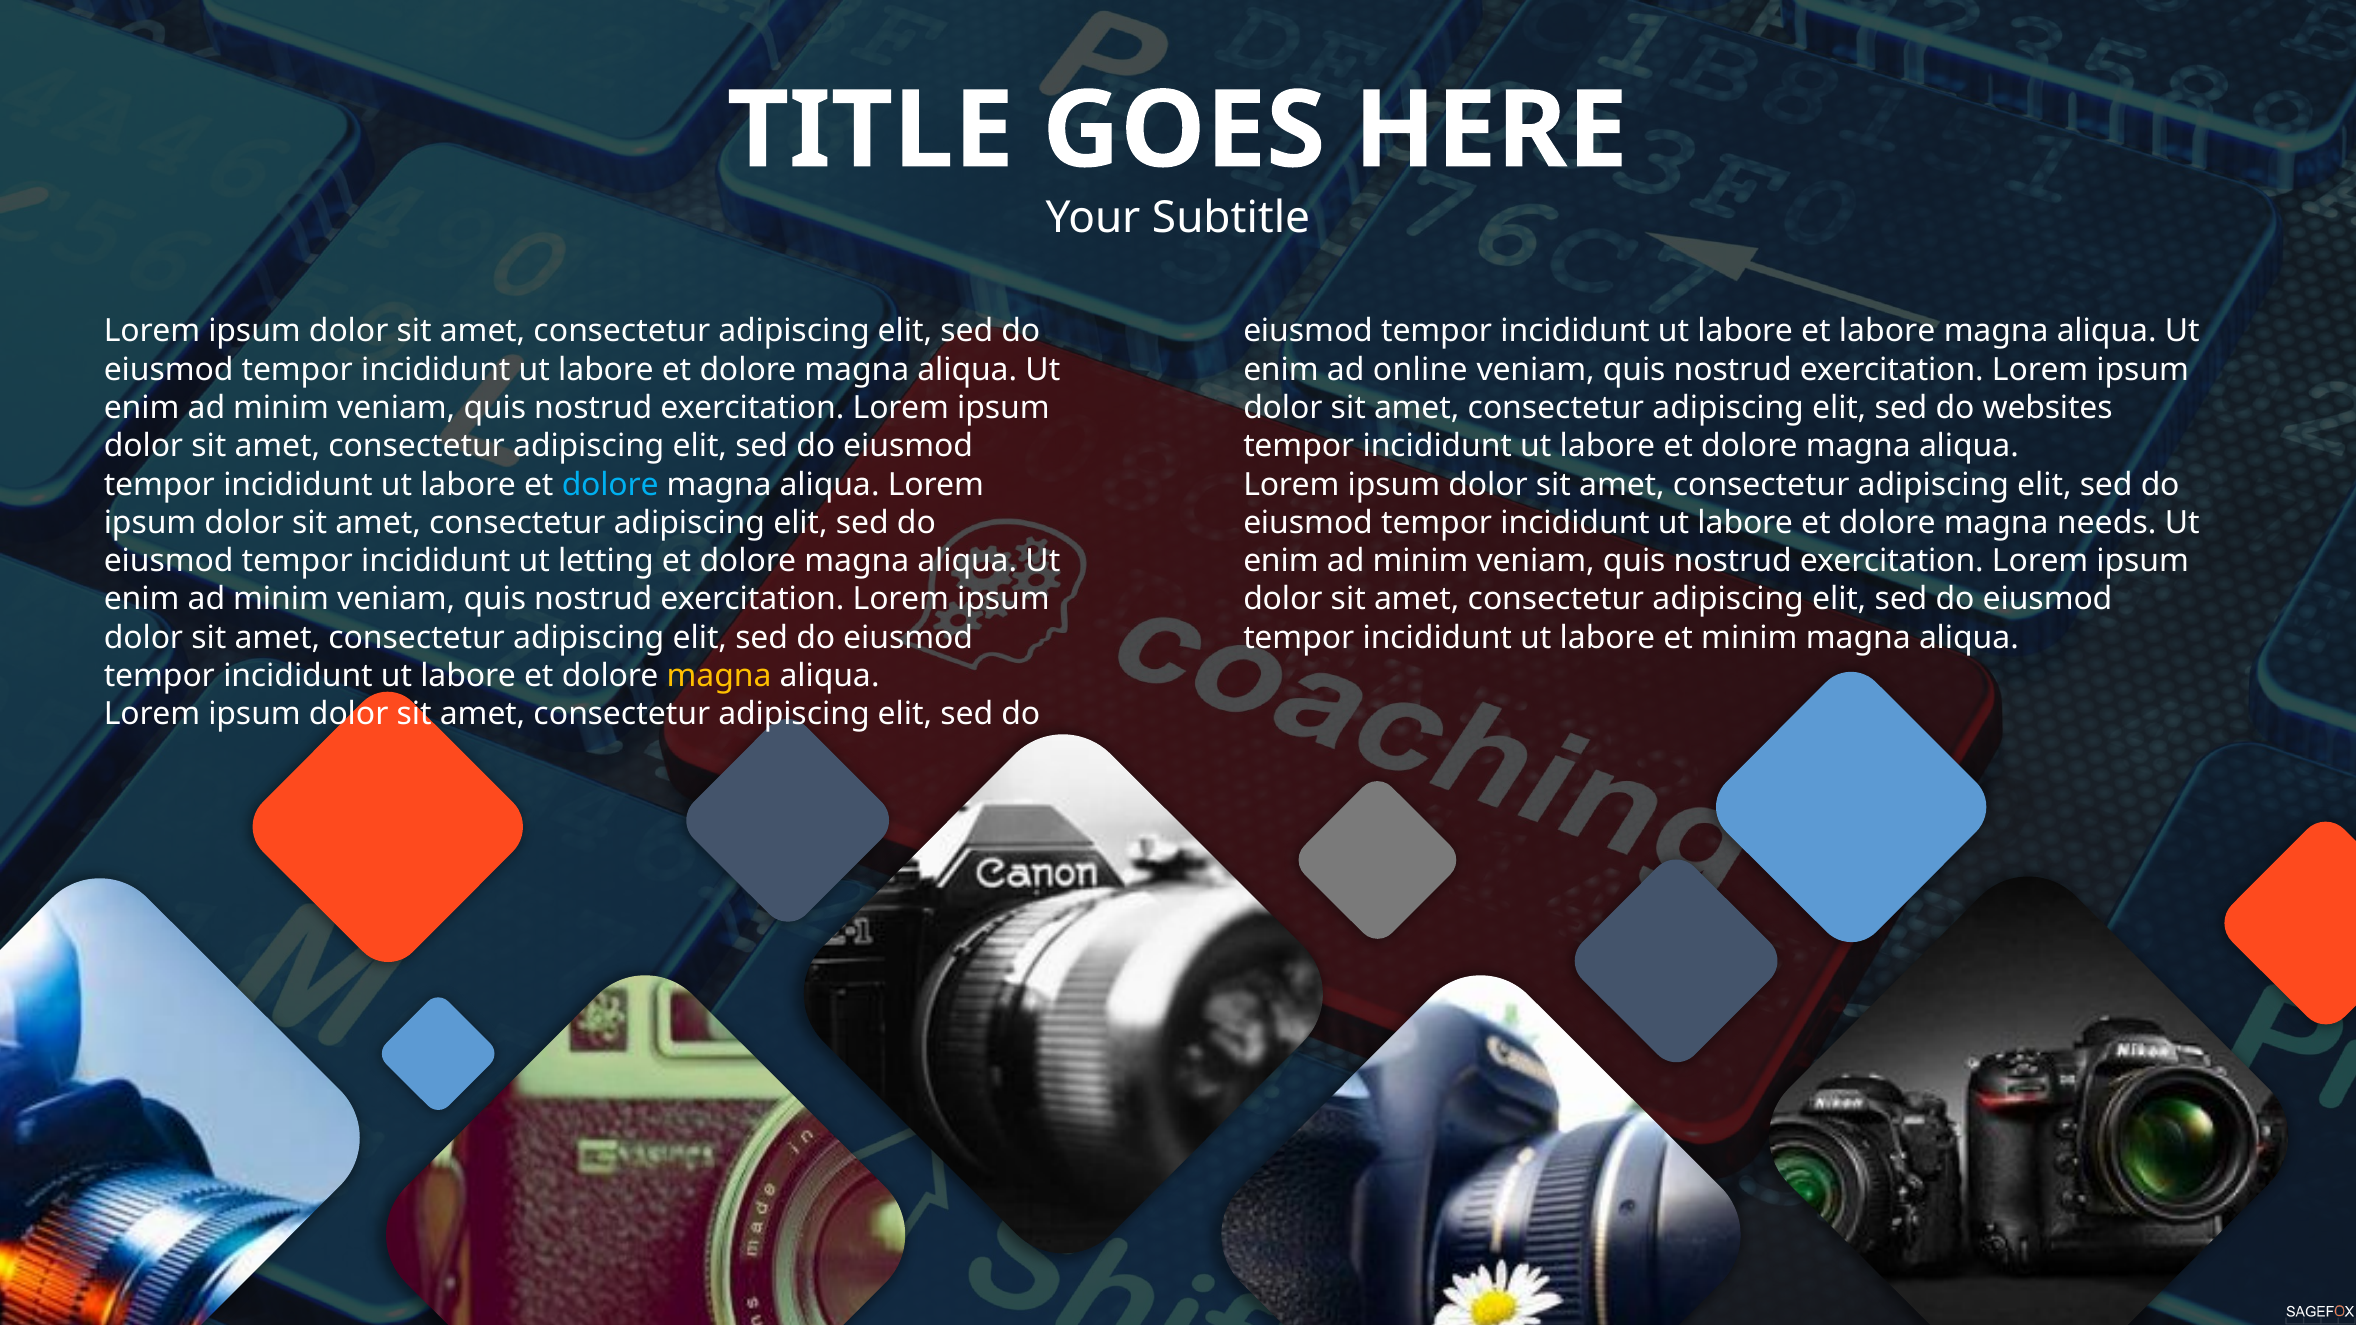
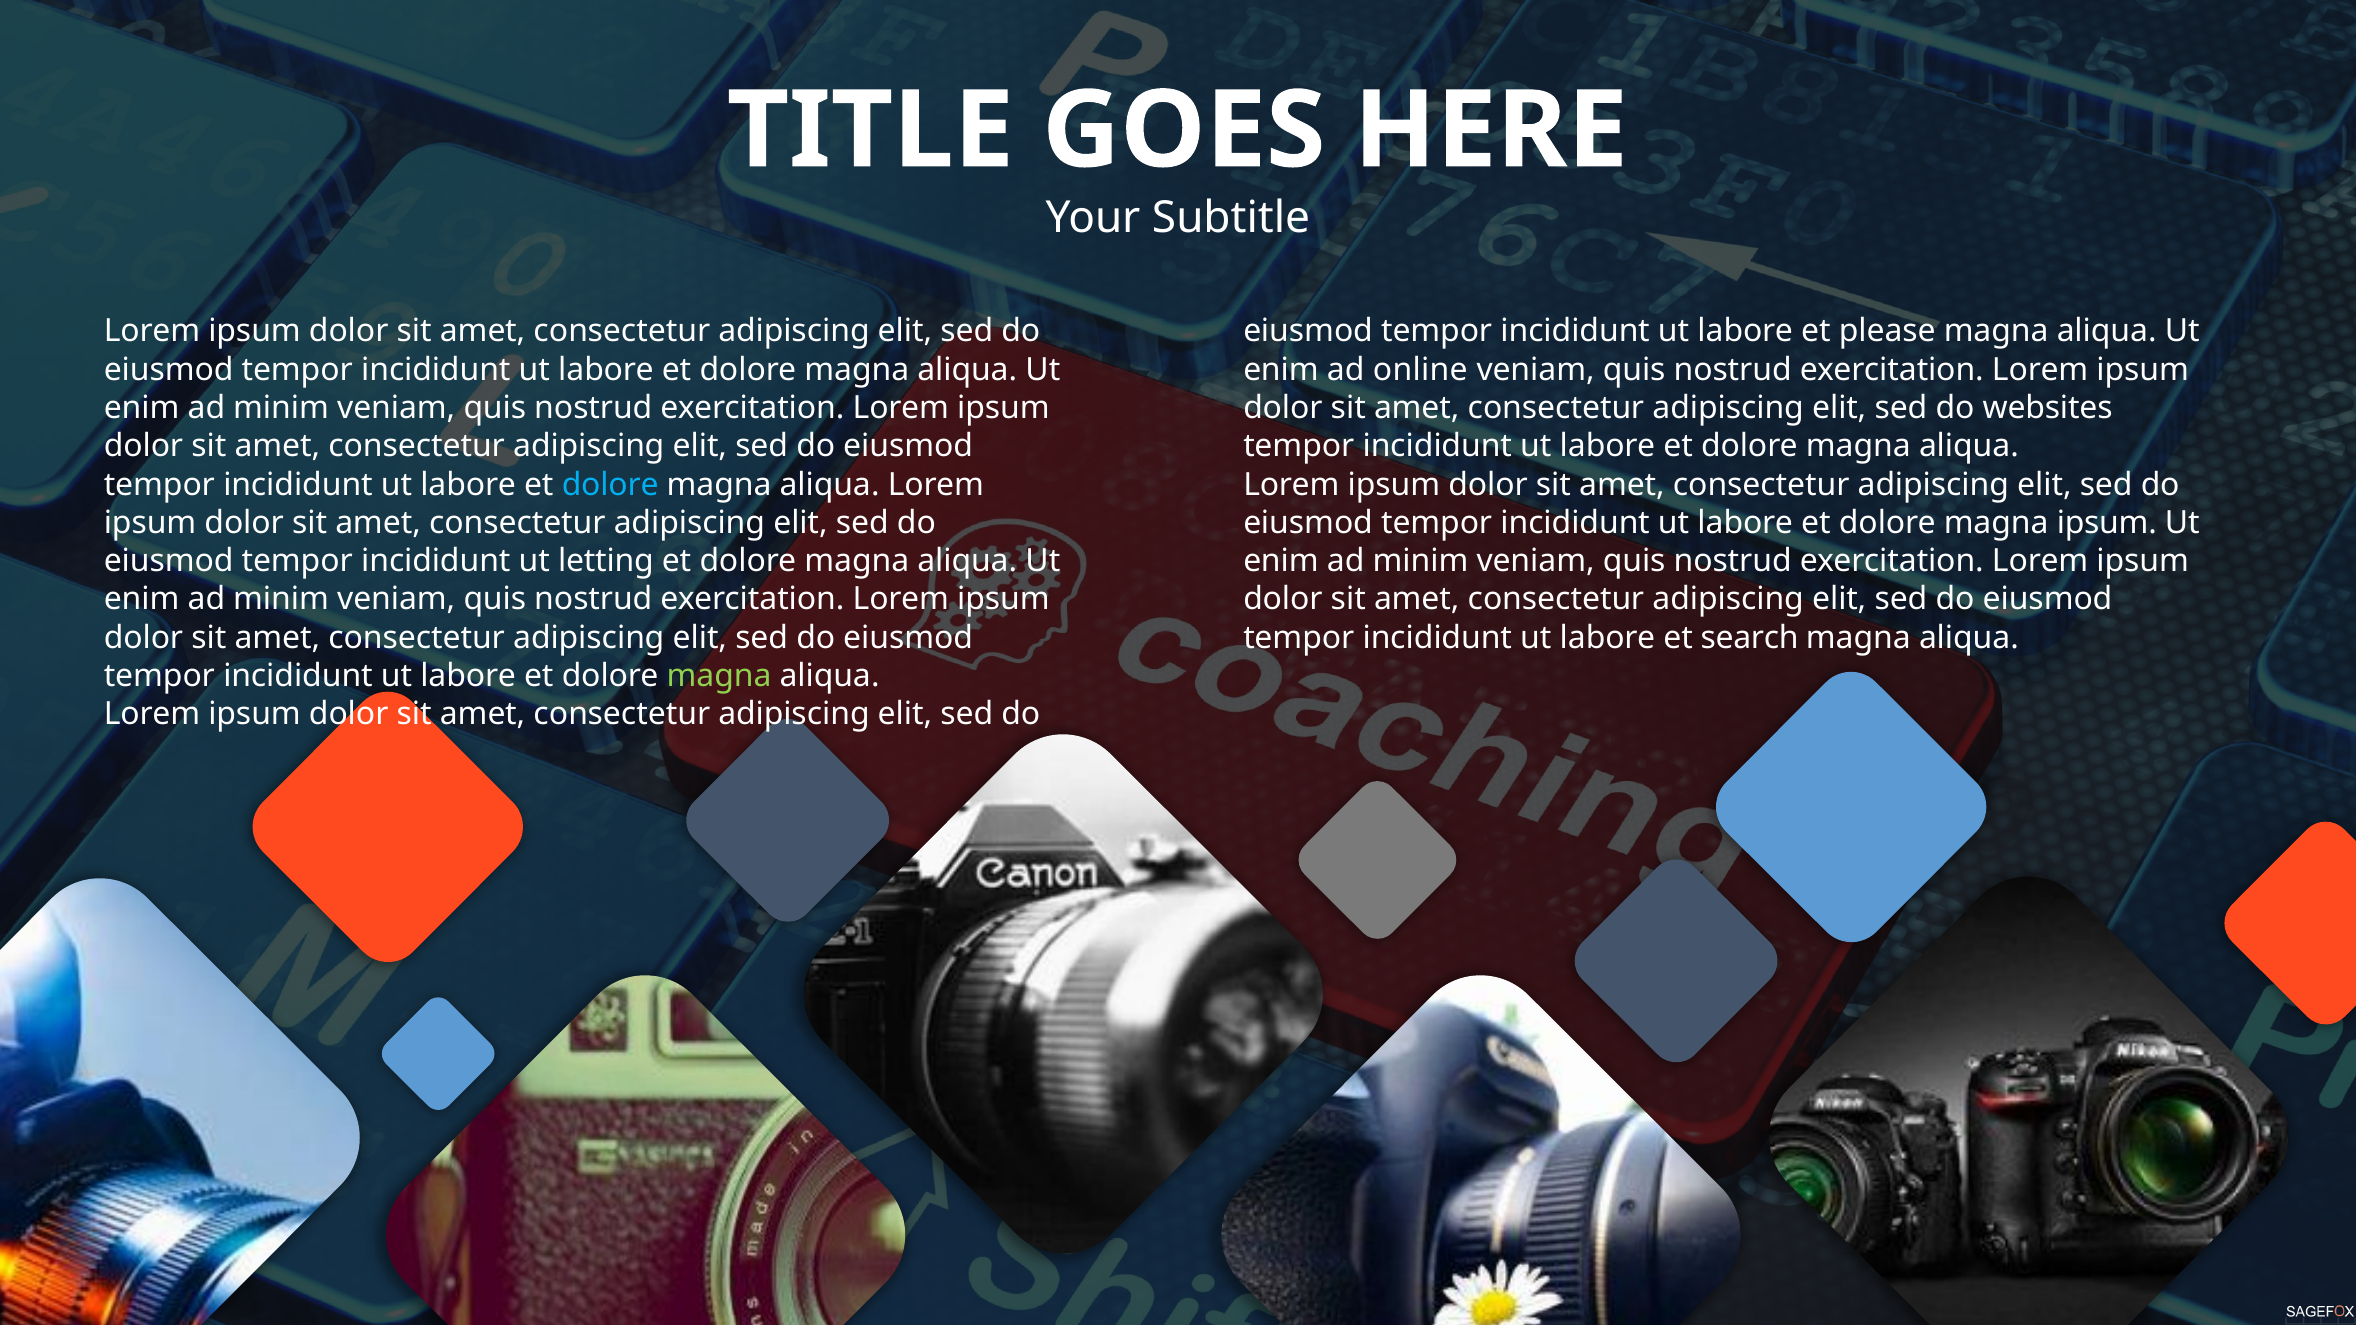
et labore: labore -> please (1887, 331)
magna needs: needs -> ipsum (2107, 523)
et minim: minim -> search (1750, 638)
magna colour: yellow -> light green (719, 676)
